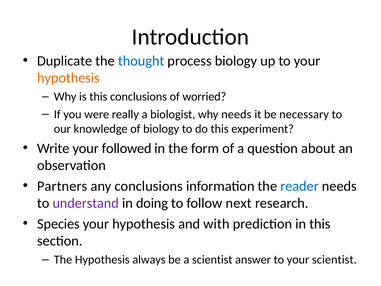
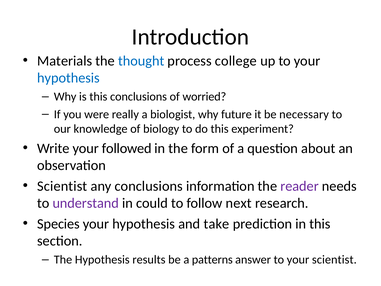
Duplicate: Duplicate -> Materials (65, 61)
process biology: biology -> college (236, 61)
hypothesis colour: orange -> blue (68, 78)
why needs: needs -> future (236, 114)
Partners: Partners -> Scientist (62, 186)
reader colour: blue -> purple (300, 186)
doing: doing -> could (152, 203)
with: with -> take (216, 224)
always: always -> results (149, 259)
a scientist: scientist -> patterns (212, 259)
